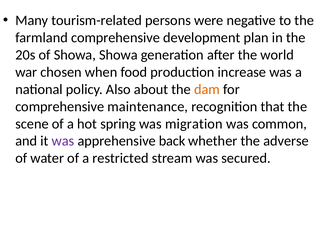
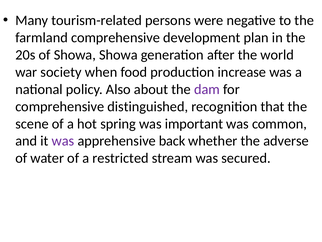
chosen: chosen -> society (61, 72)
dam colour: orange -> purple (207, 89)
maintenance: maintenance -> distinguished (148, 106)
migration: migration -> important (194, 124)
